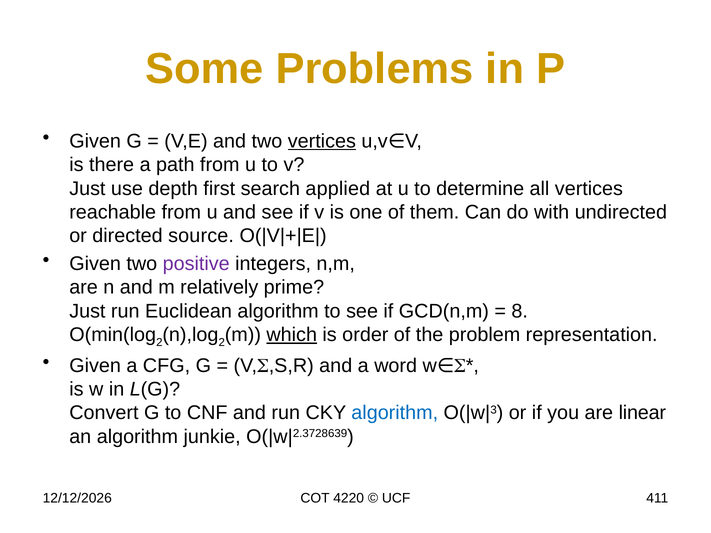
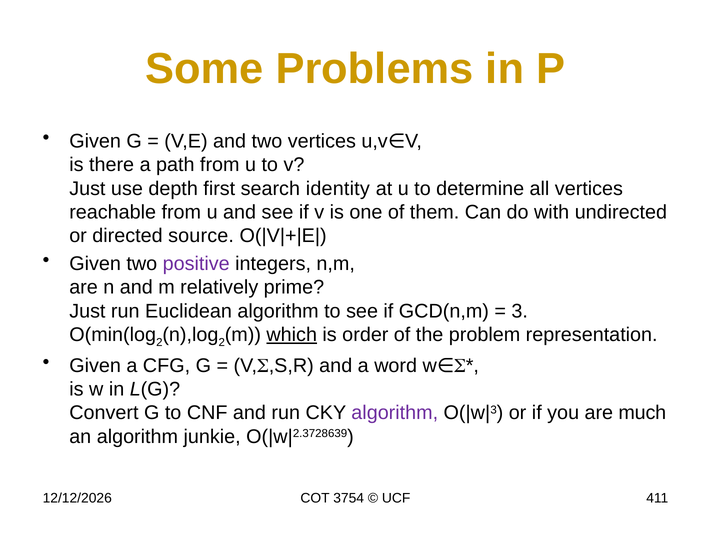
vertices underline: present -> none (322, 141)
applied: applied -> identity (338, 189)
8: 8 -> 3 (520, 311)
algorithm colour: blue -> purple (395, 413)
linear: linear -> much (642, 413)
4220: 4220 -> 3754 (349, 498)
